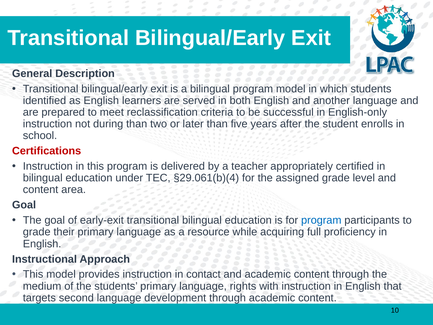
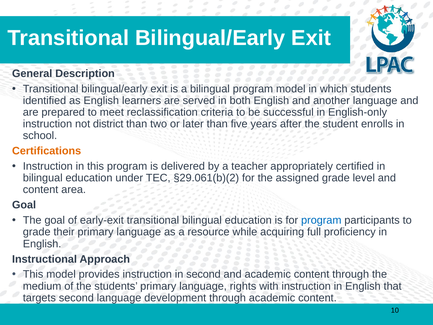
during: during -> district (108, 124)
Certifications colour: red -> orange (47, 151)
§29.061(b)(4: §29.061(b)(4 -> §29.061(b)(2 (206, 178)
in contact: contact -> second (203, 274)
